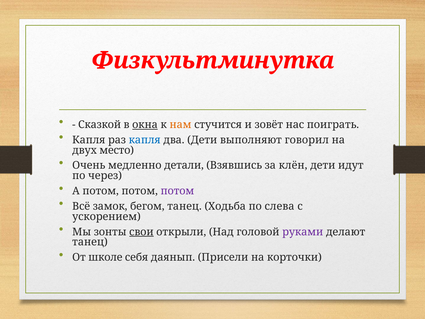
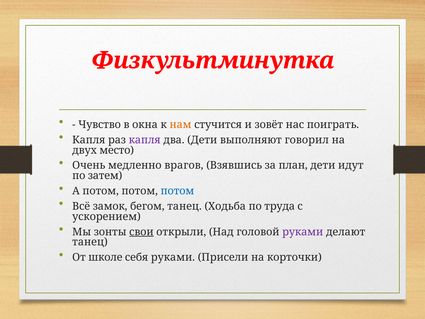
Сказкой: Сказкой -> Чувство (100, 125)
окна underline: present -> none (145, 125)
капля colour: blue -> purple (145, 140)
детали: детали -> врагов (184, 165)
клён: клён -> план (293, 165)
через: через -> затем (105, 176)
потом colour: purple -> blue (177, 191)
слева: слева -> труда (280, 206)
себя даянып: даянып -> руками (173, 257)
